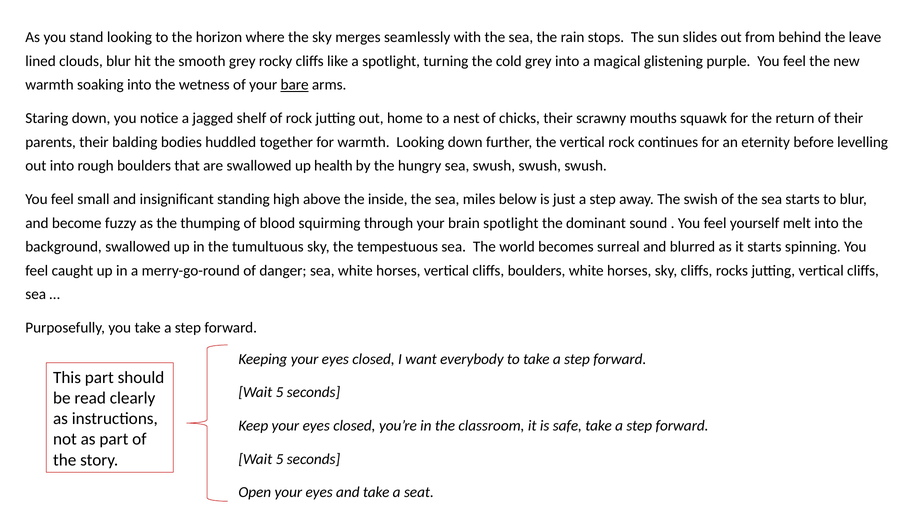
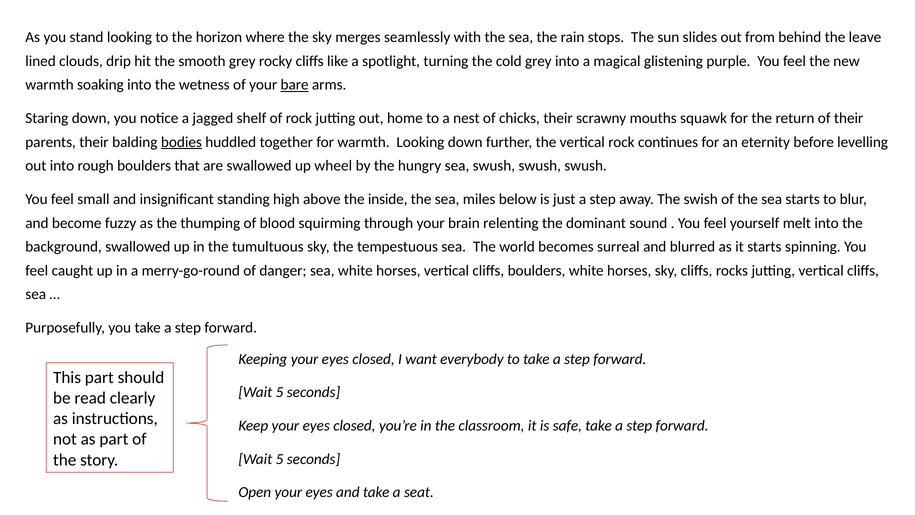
clouds blur: blur -> drip (119, 61)
bodies underline: none -> present (181, 142)
health: health -> wheel (333, 166)
brain spotlight: spotlight -> relenting (511, 223)
